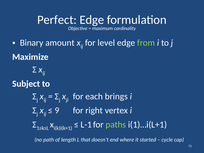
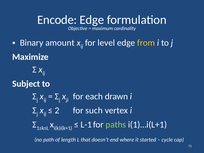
Perfect: Perfect -> Encode (57, 20)
from colour: light green -> yellow (146, 43)
brings: brings -> drawn (116, 96)
9: 9 -> 2 (57, 110)
right: right -> such (94, 110)
